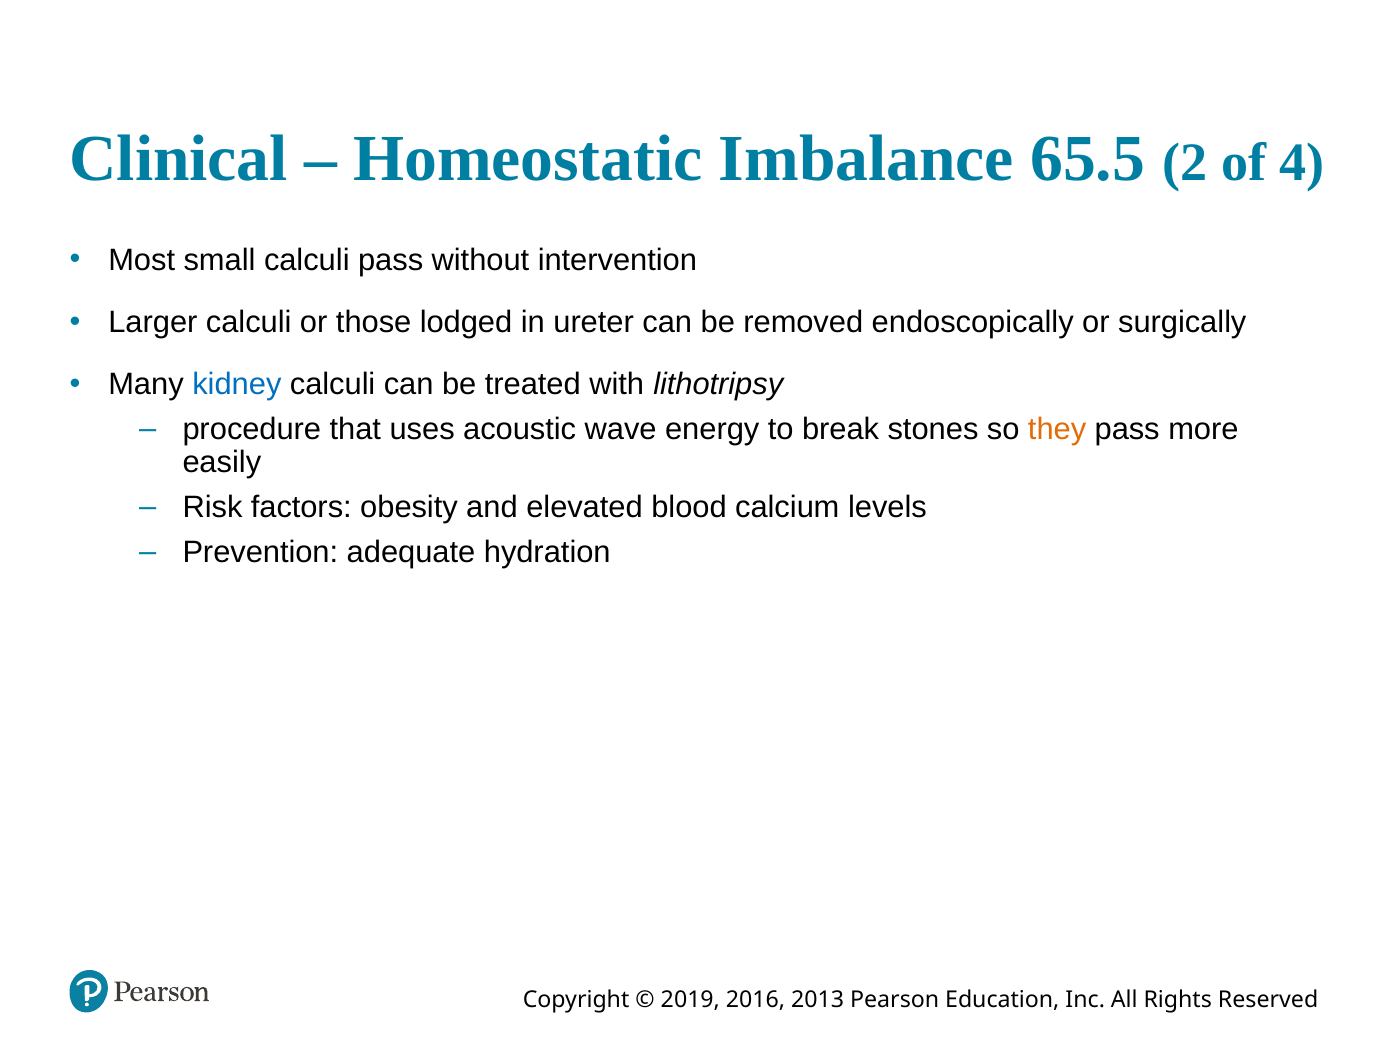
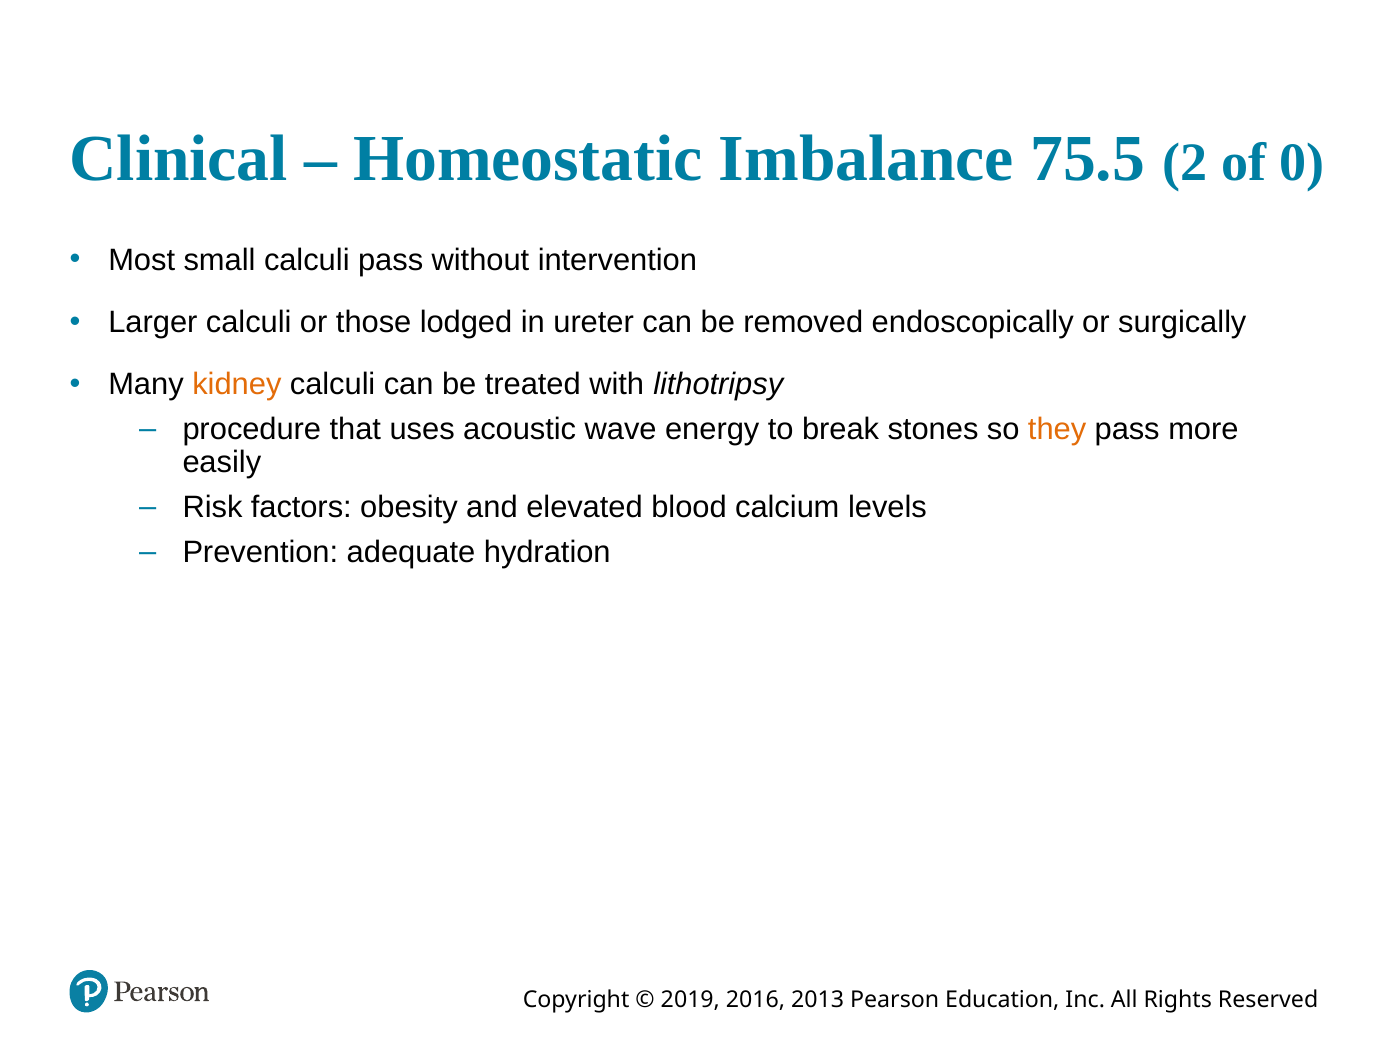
65.5: 65.5 -> 75.5 (1088, 159)
4: 4 -> 0 (1302, 163)
kidney colour: blue -> orange (237, 385)
